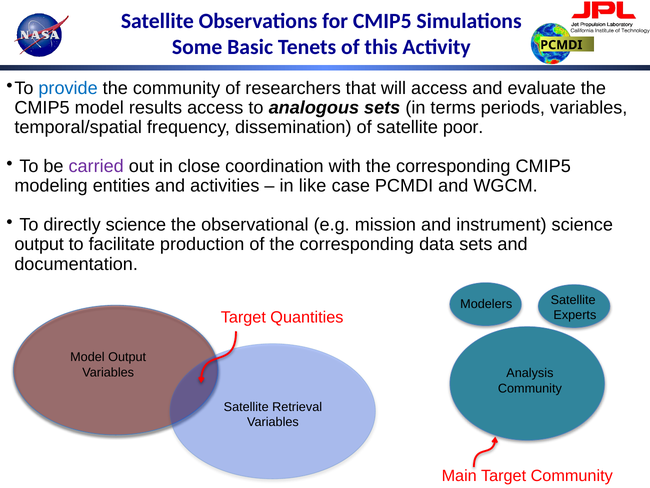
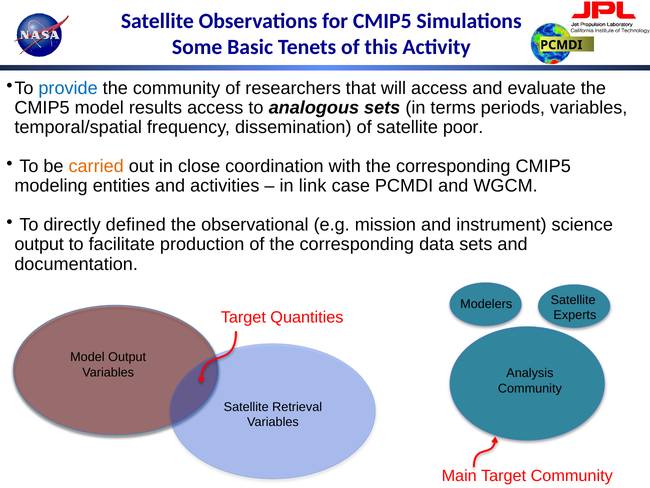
carried colour: purple -> orange (96, 166)
like: like -> link (313, 186)
directly science: science -> defined (136, 225)
